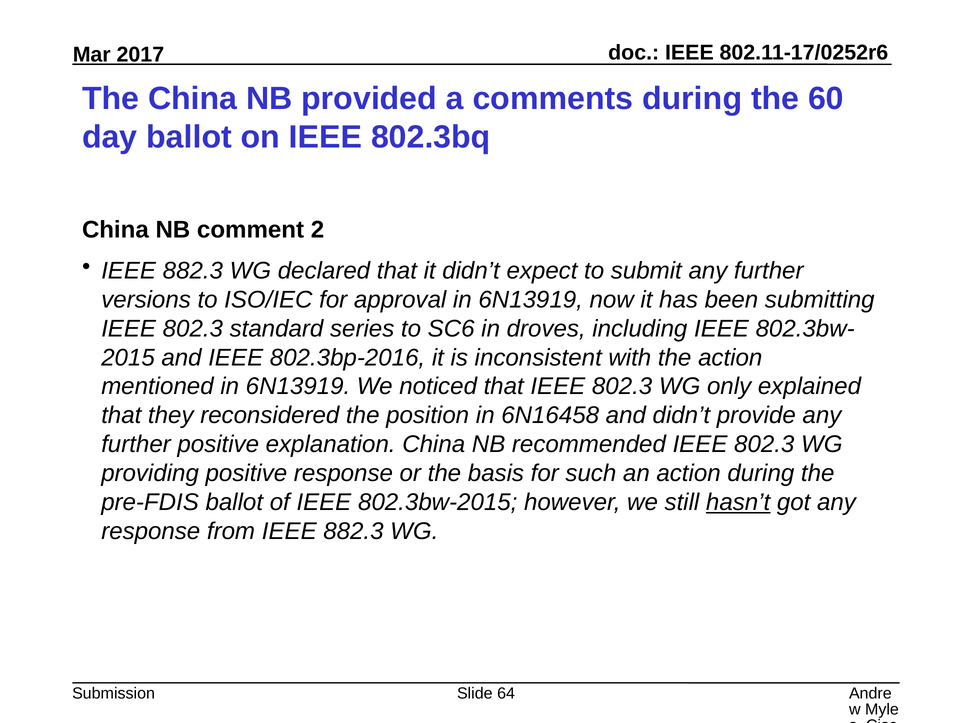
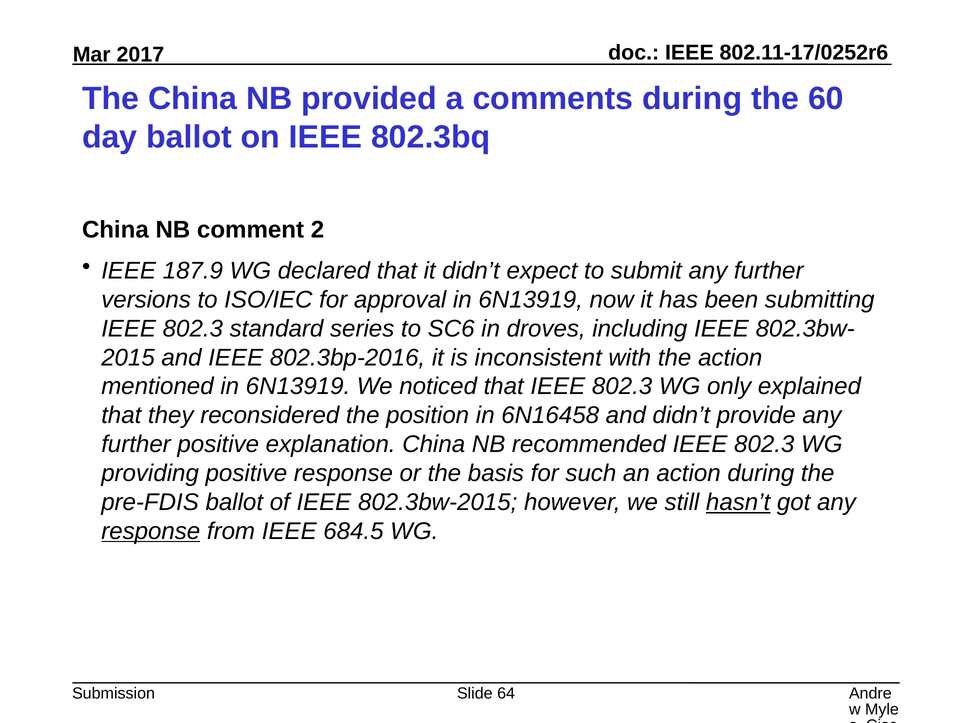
882.3: 882.3 -> 187.9 (193, 271)
response underline: none -> present (151, 531)
from IEEE 882.3: 882.3 -> 684.5 (353, 531)
